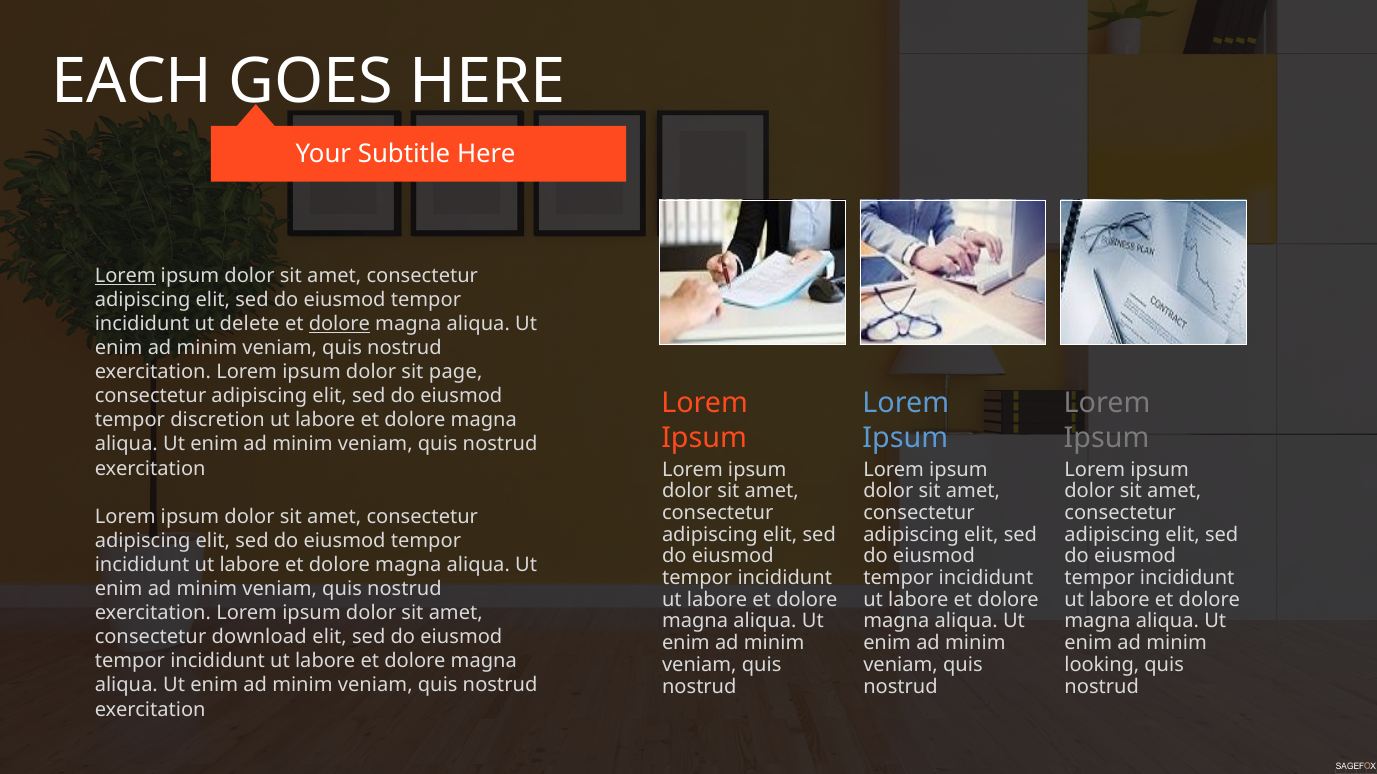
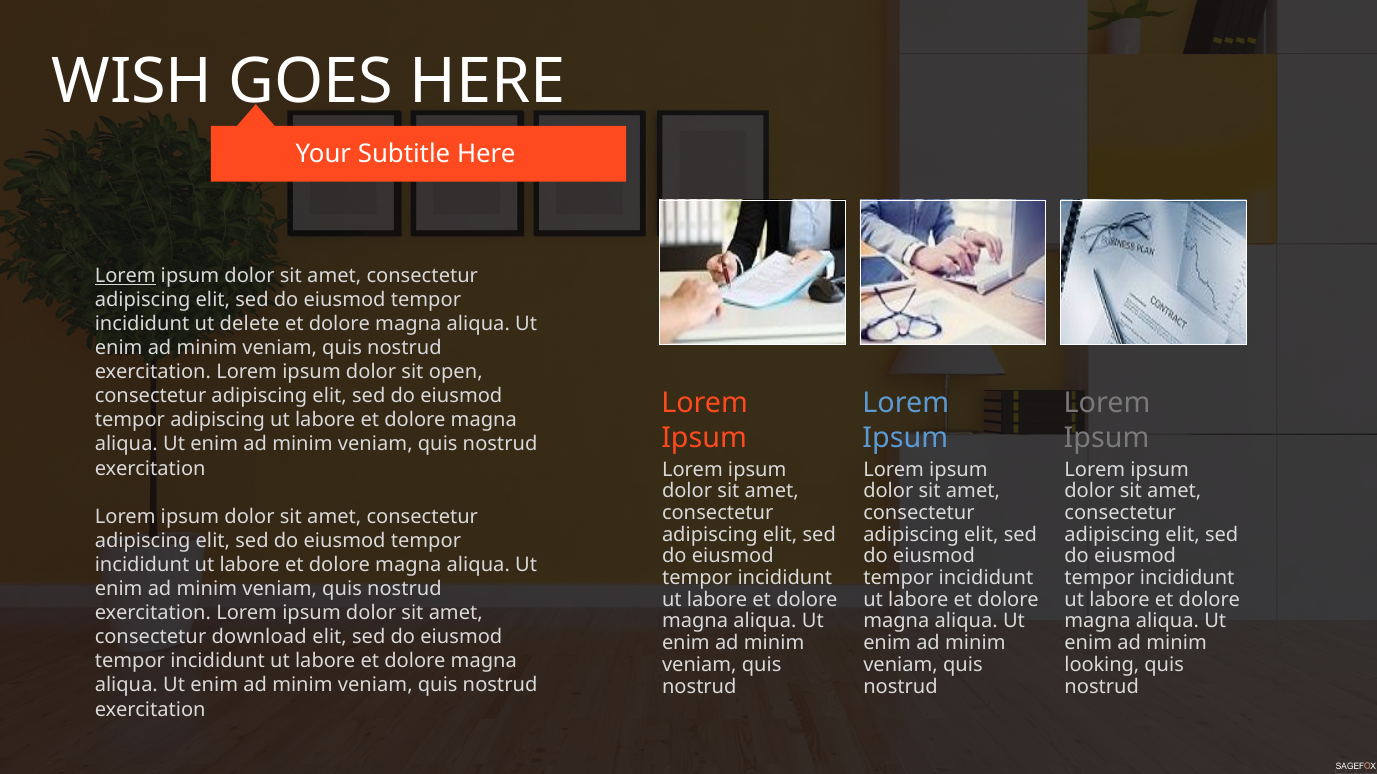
EACH: EACH -> WISH (132, 82)
dolore underline: present -> none (339, 324)
page: page -> open (456, 372)
tempor discretion: discretion -> adipiscing (218, 421)
